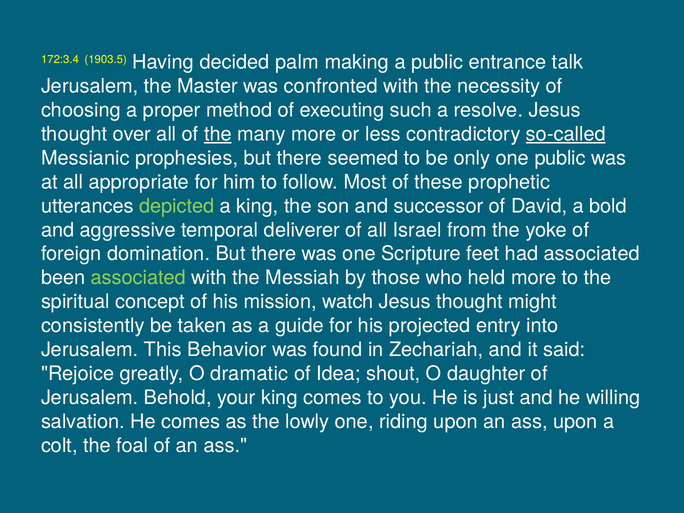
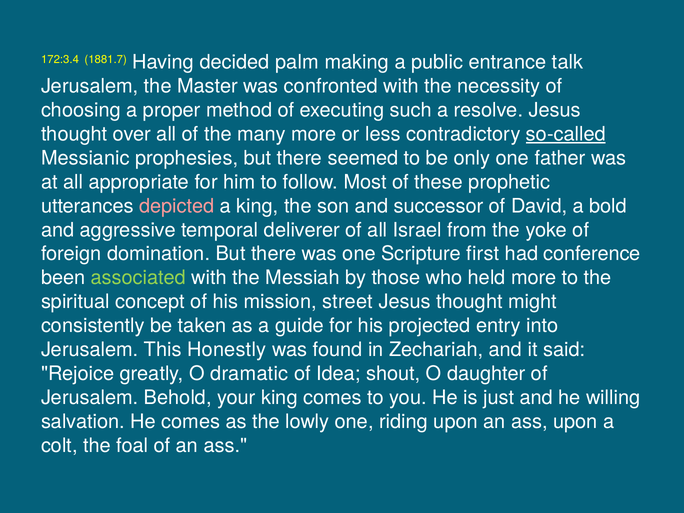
1903.5: 1903.5 -> 1881.7 (106, 59)
the underline: present -> none (218, 134)
one public: public -> father (560, 158)
depicted colour: light green -> pink (177, 206)
feet: feet -> first (483, 254)
had associated: associated -> conference (592, 254)
watch: watch -> street (348, 302)
Behavior: Behavior -> Honestly (227, 350)
